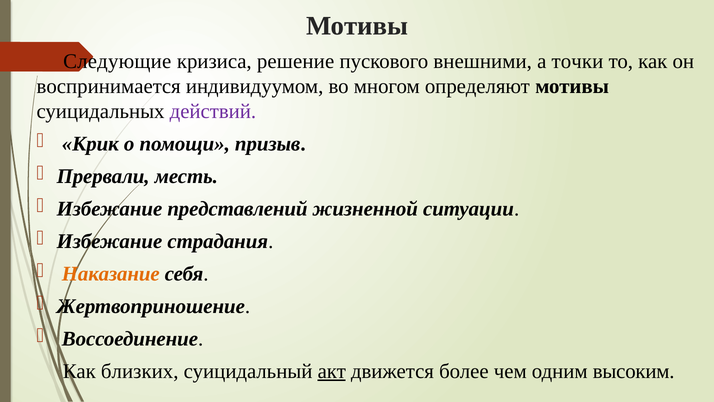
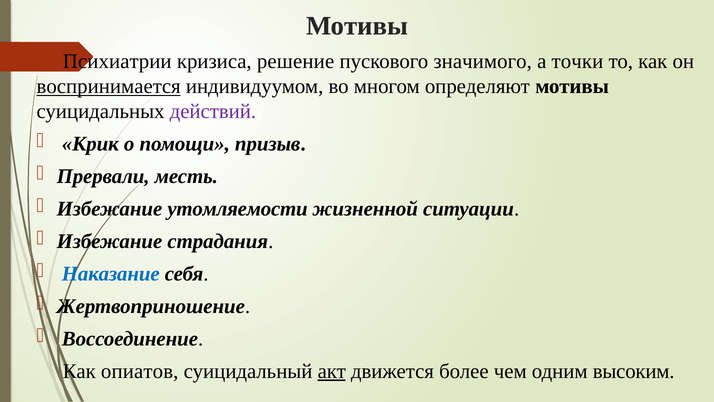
Следующие: Следующие -> Психиатрии (117, 61)
внешними: внешними -> значимого (483, 61)
воспринимается underline: none -> present (109, 86)
представлений: представлений -> утомляемости (238, 209)
Наказание colour: orange -> blue (111, 274)
близких: близких -> опиатов (140, 371)
